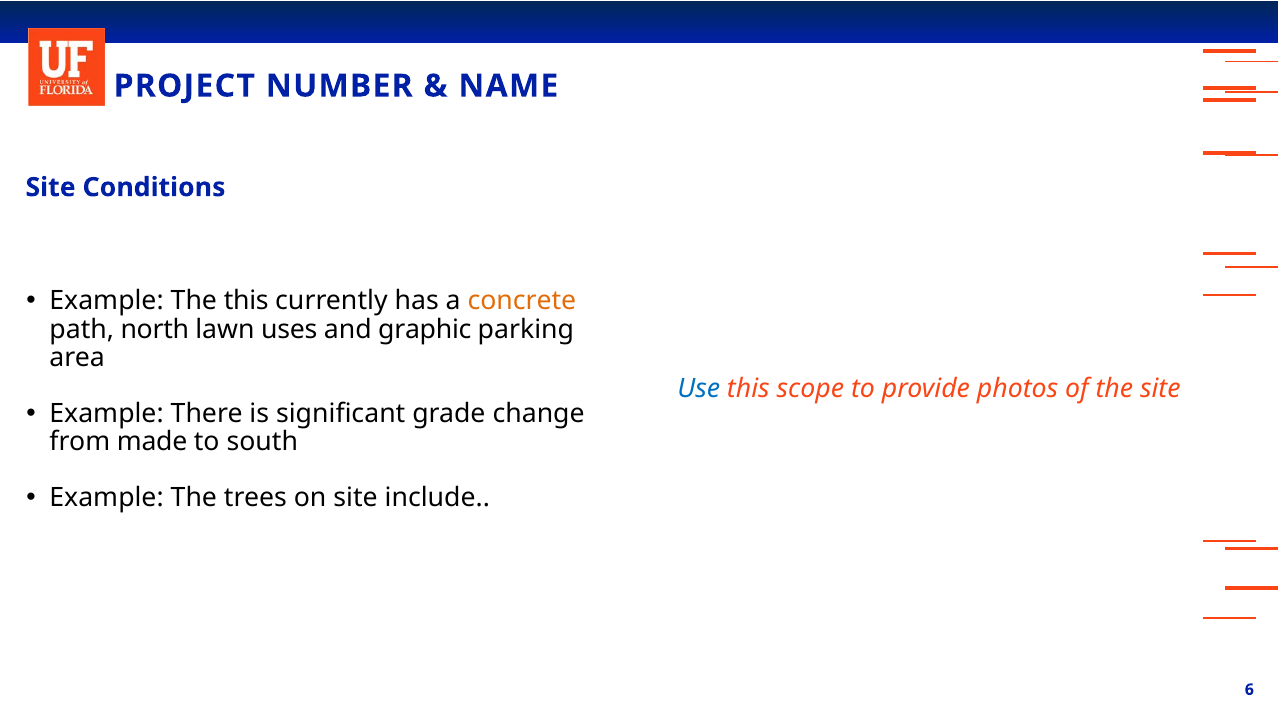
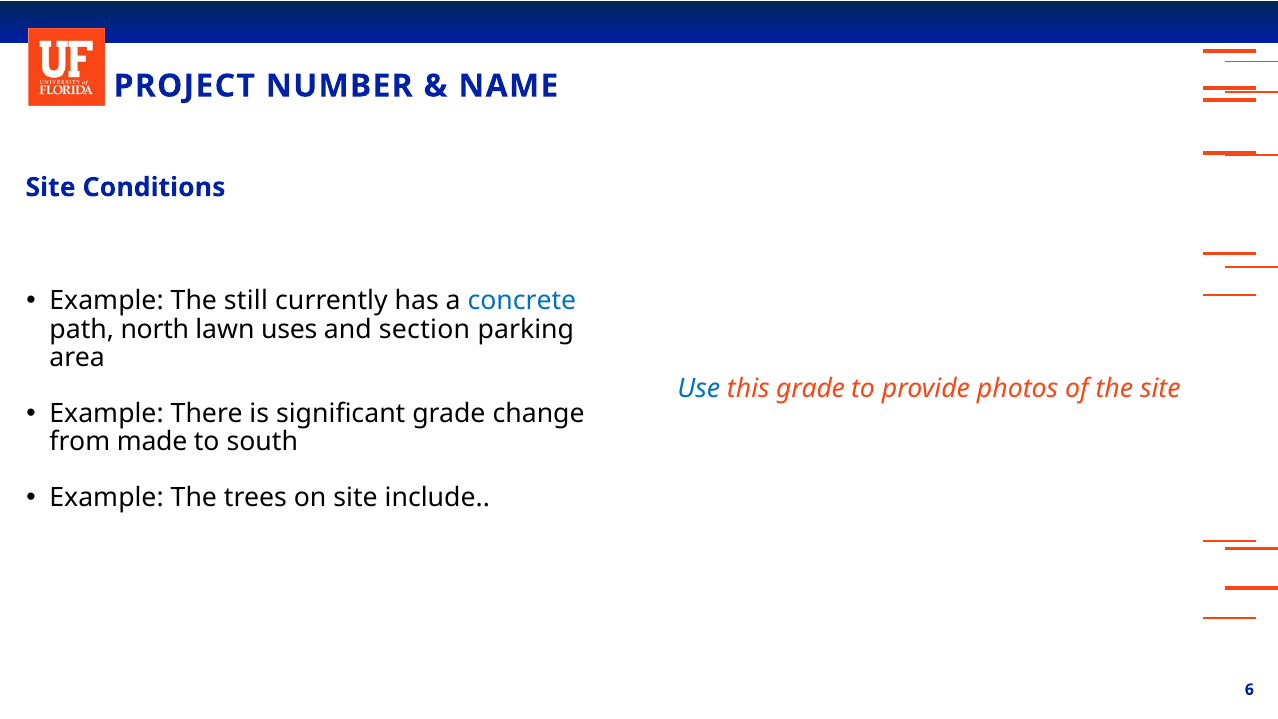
The this: this -> still (246, 300)
concrete colour: orange -> blue (522, 300)
graphic: graphic -> section (425, 329)
this scope: scope -> grade (811, 389)
